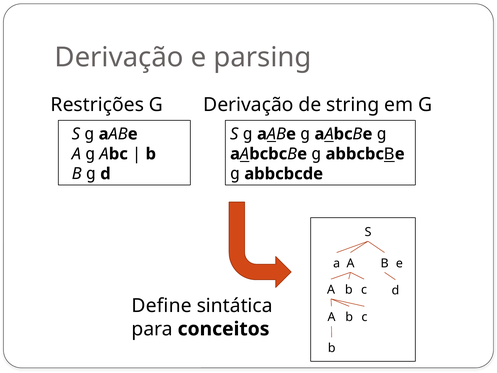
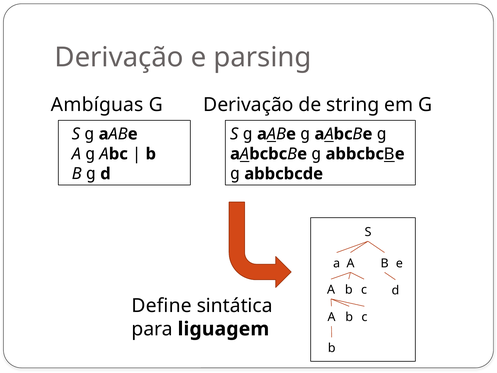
Restrições: Restrições -> Ambíguas (97, 105)
conceitos: conceitos -> liguagem (223, 329)
